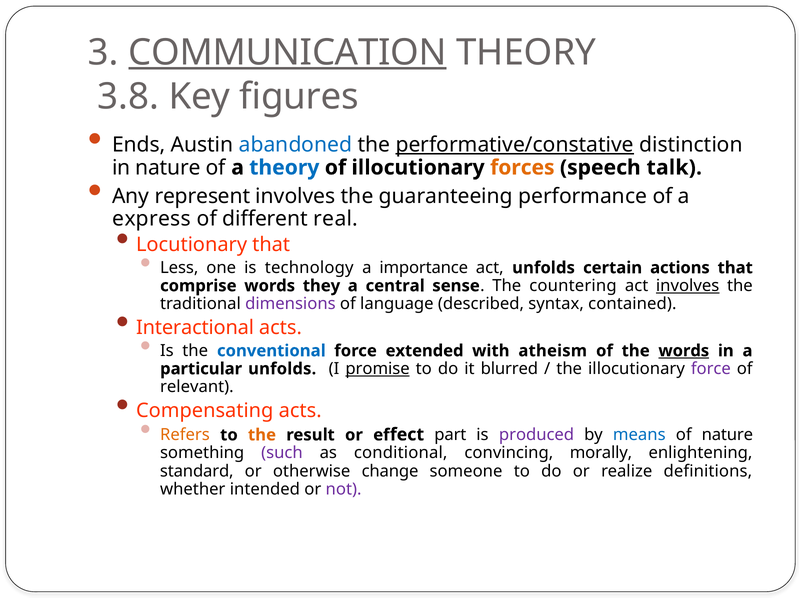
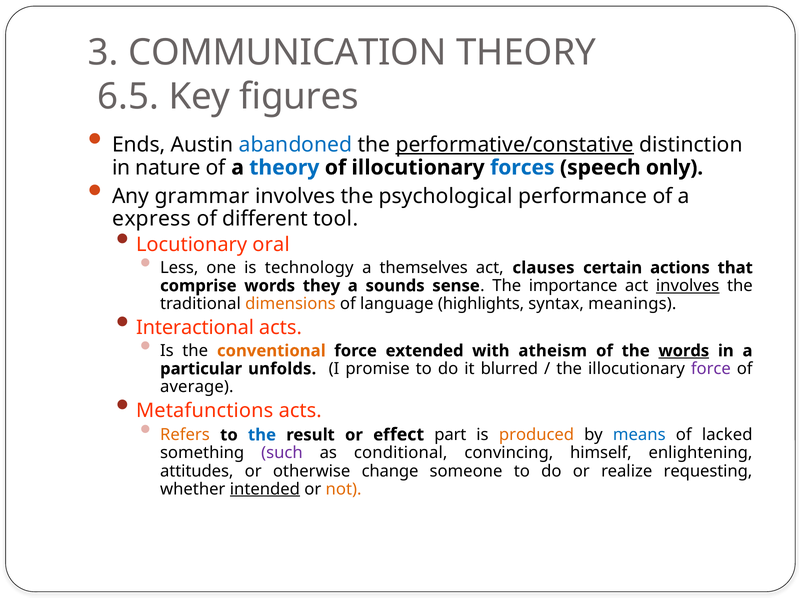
COMMUNICATION underline: present -> none (288, 53)
3.8: 3.8 -> 6.5 (128, 97)
forces colour: orange -> blue (522, 168)
talk: talk -> only (674, 168)
represent: represent -> grammar (202, 196)
guaranteeing: guaranteeing -> psychological (446, 196)
real: real -> tool (336, 219)
Locutionary that: that -> oral (271, 245)
importance: importance -> themselves (424, 268)
act unfolds: unfolds -> clauses (543, 268)
central: central -> sounds (395, 286)
countering: countering -> importance (573, 286)
dimensions colour: purple -> orange (290, 304)
described: described -> highlights (481, 304)
contained: contained -> meanings (632, 304)
conventional colour: blue -> orange (271, 351)
promise underline: present -> none (378, 369)
relevant: relevant -> average (197, 387)
Compensating: Compensating -> Metafunctions (205, 411)
the colour: orange -> blue (262, 435)
produced colour: purple -> orange (537, 435)
of nature: nature -> lacked (727, 435)
morally: morally -> himself (601, 454)
standard: standard -> attitudes (197, 472)
definitions: definitions -> requesting (708, 472)
intended underline: none -> present (265, 490)
not colour: purple -> orange (344, 490)
